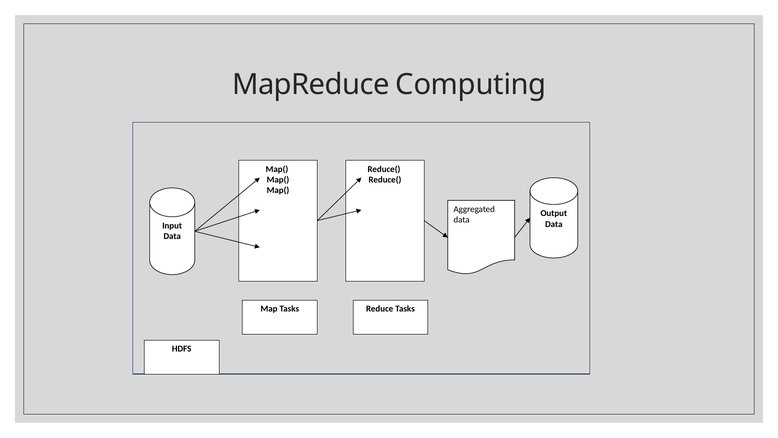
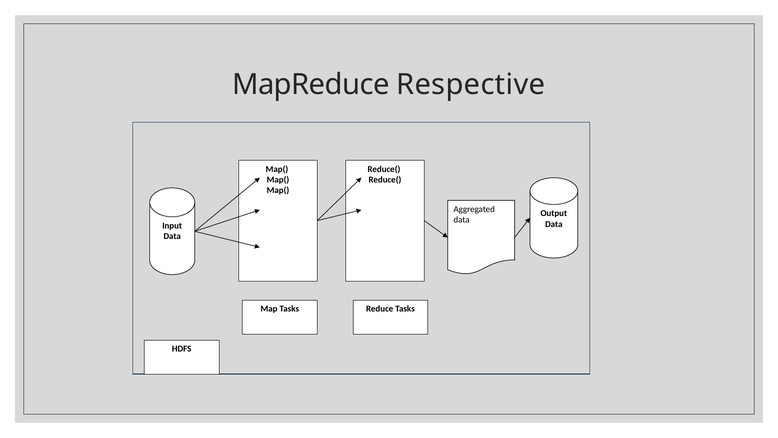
Computing: Computing -> Respective (471, 85)
